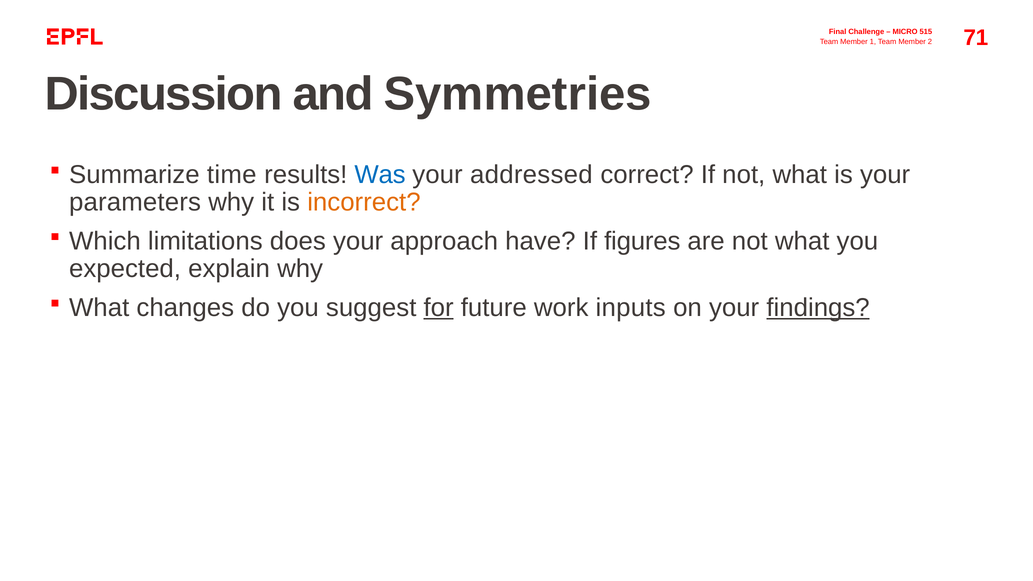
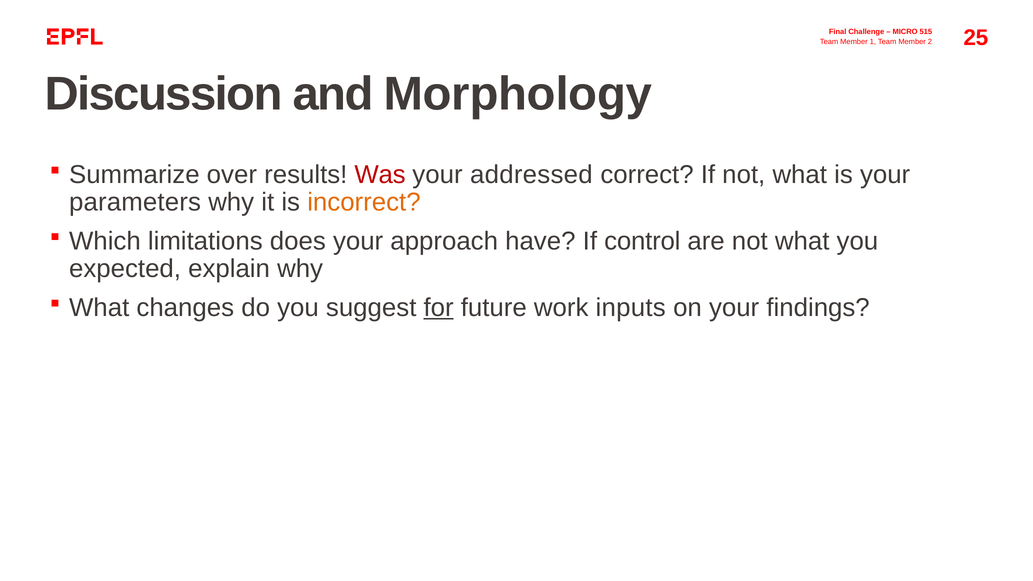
71: 71 -> 25 (976, 38)
Symmetries: Symmetries -> Morphology (518, 94)
time: time -> over (232, 175)
Was colour: blue -> red (380, 175)
figures: figures -> control (642, 241)
findings underline: present -> none (818, 308)
